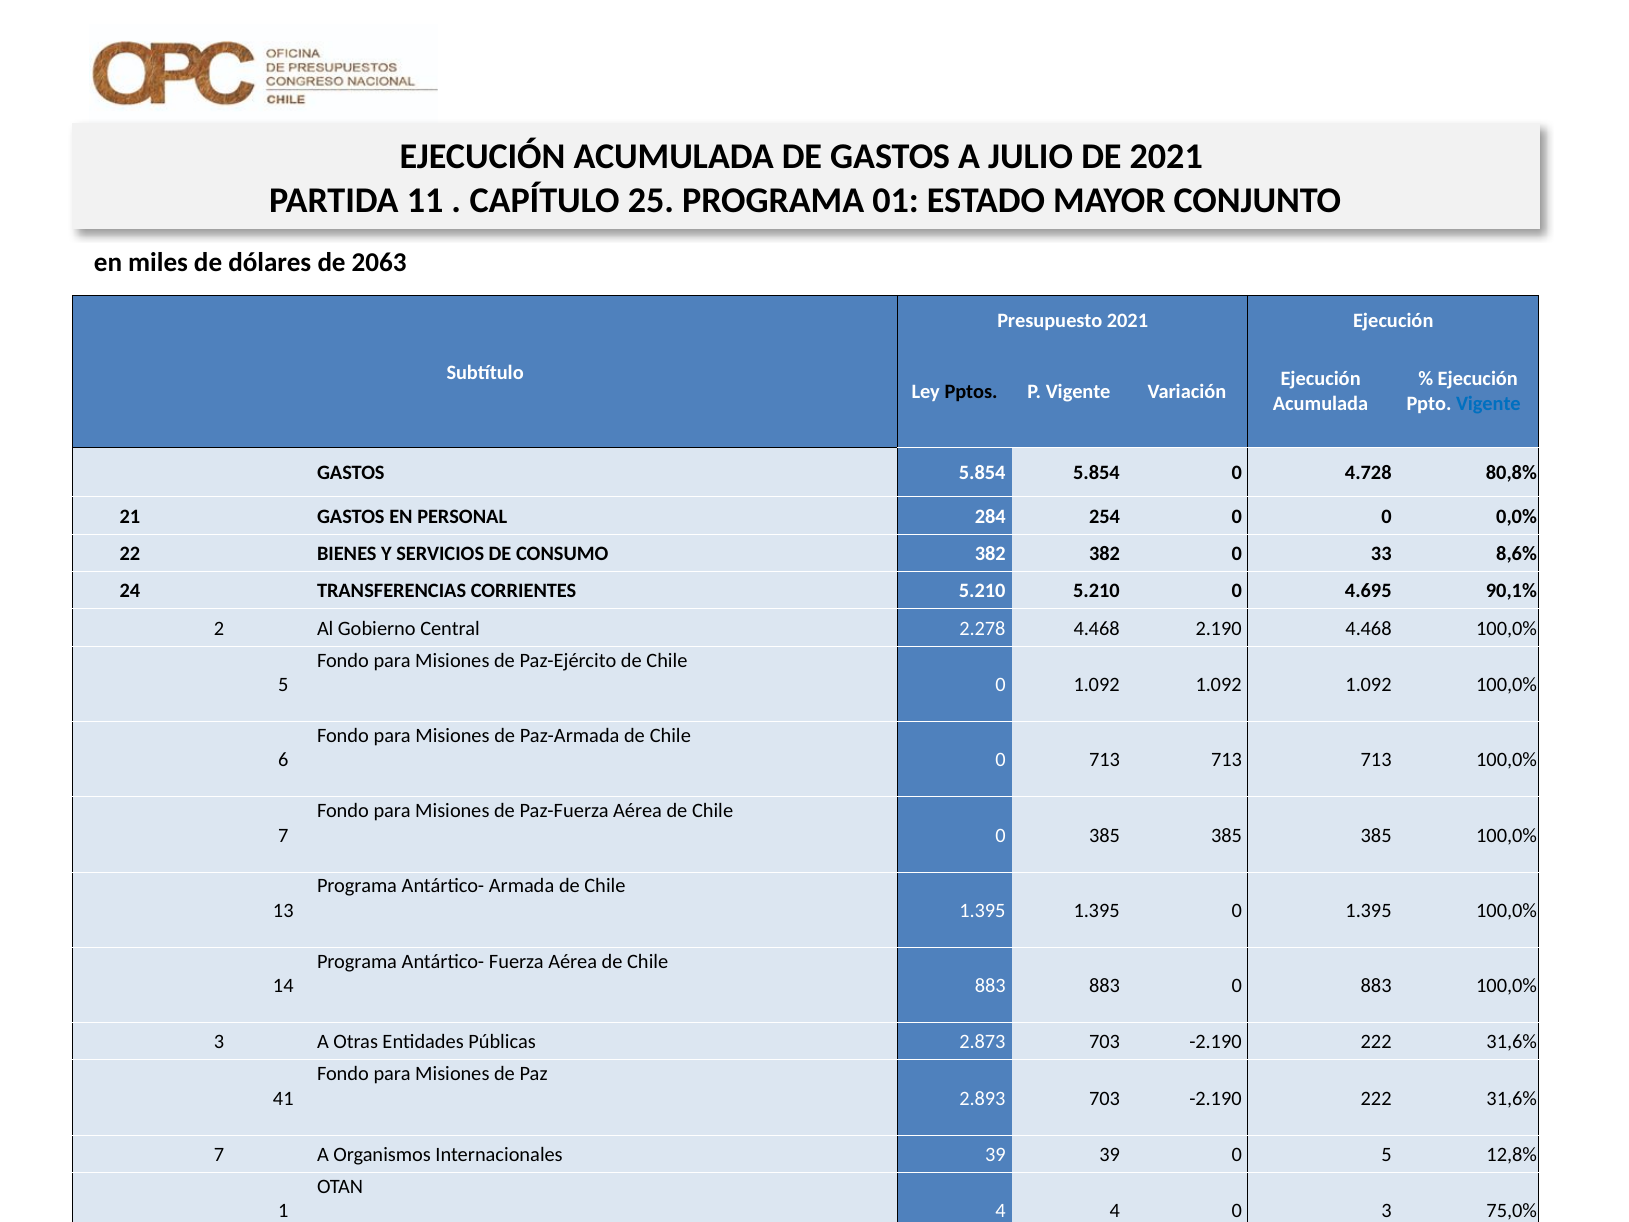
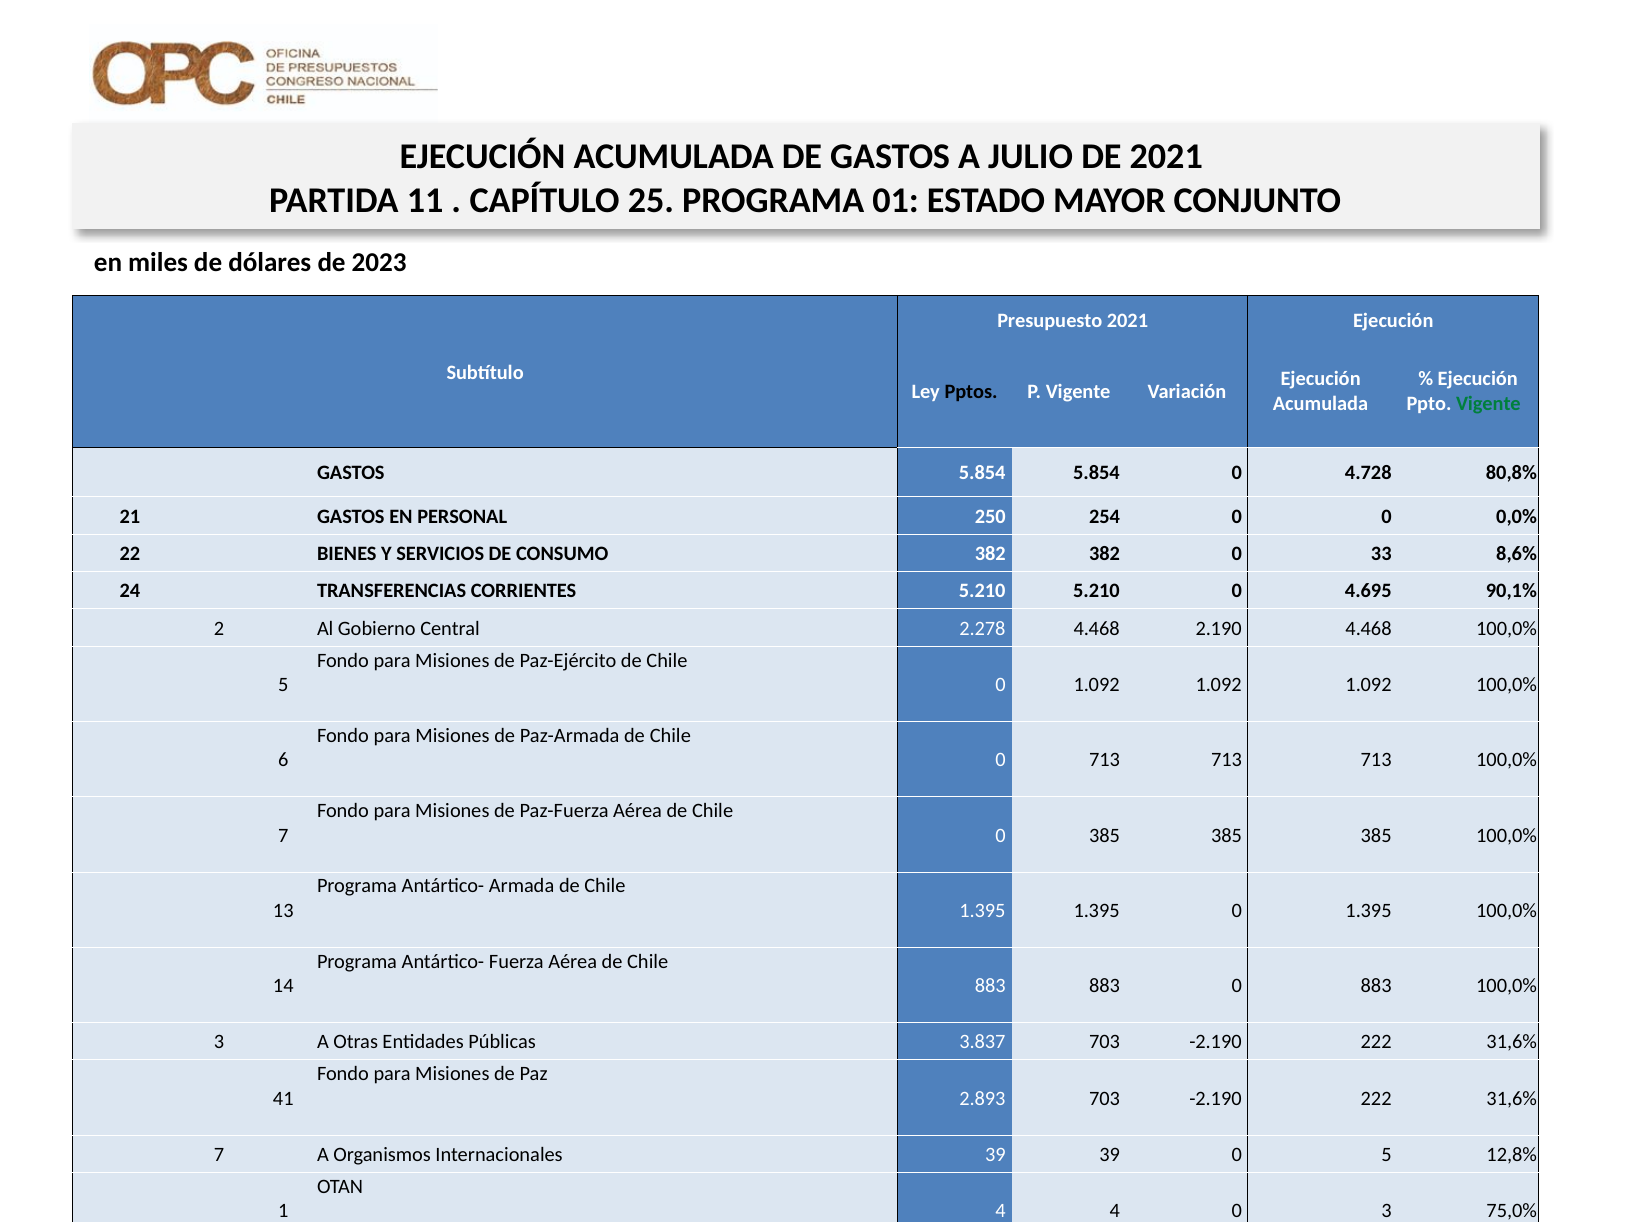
2063: 2063 -> 2023 (379, 263)
Vigente colour: blue -> green (1488, 404)
284: 284 -> 250 (990, 516)
2.873: 2.873 -> 3.837 (982, 1042)
